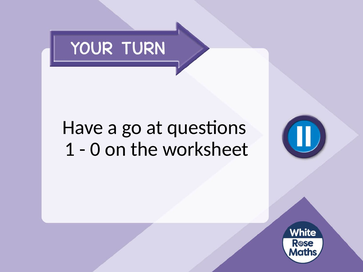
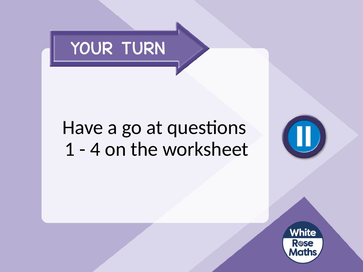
0: 0 -> 4 (95, 149)
